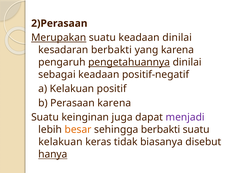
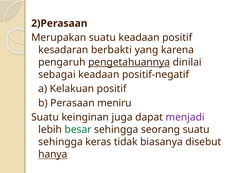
Merupakan underline: present -> none (59, 38)
keadaan dinilai: dinilai -> positif (177, 38)
Perasaan karena: karena -> meniru (114, 103)
besar colour: orange -> green (78, 129)
sehingga berbakti: berbakti -> seorang (161, 129)
kelakuan: kelakuan -> sehingga (61, 141)
